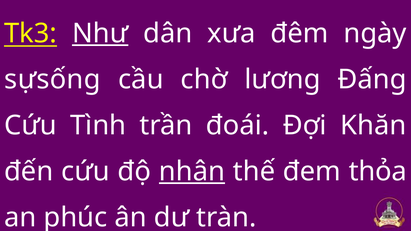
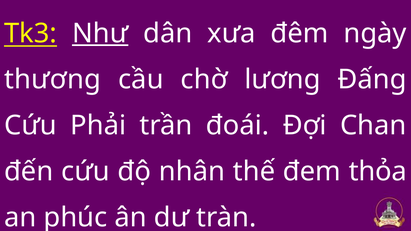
sựsống: sựsống -> thương (53, 80)
Tình: Tình -> Phải (98, 126)
Khăn: Khăn -> Chan (373, 126)
nhân underline: present -> none (192, 172)
